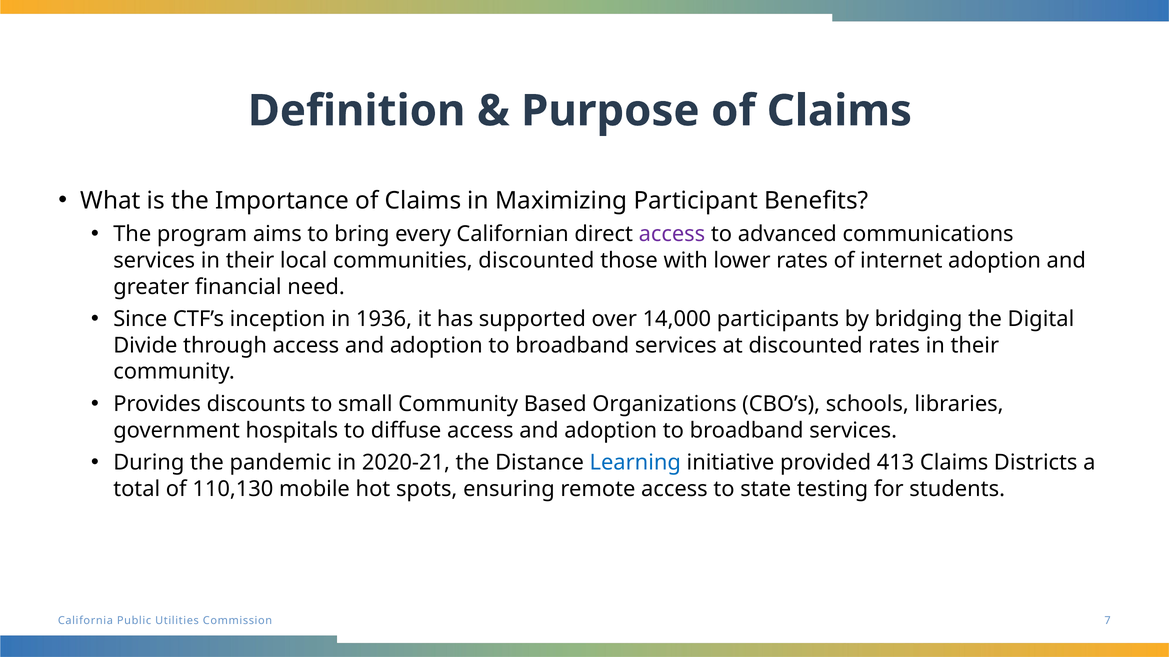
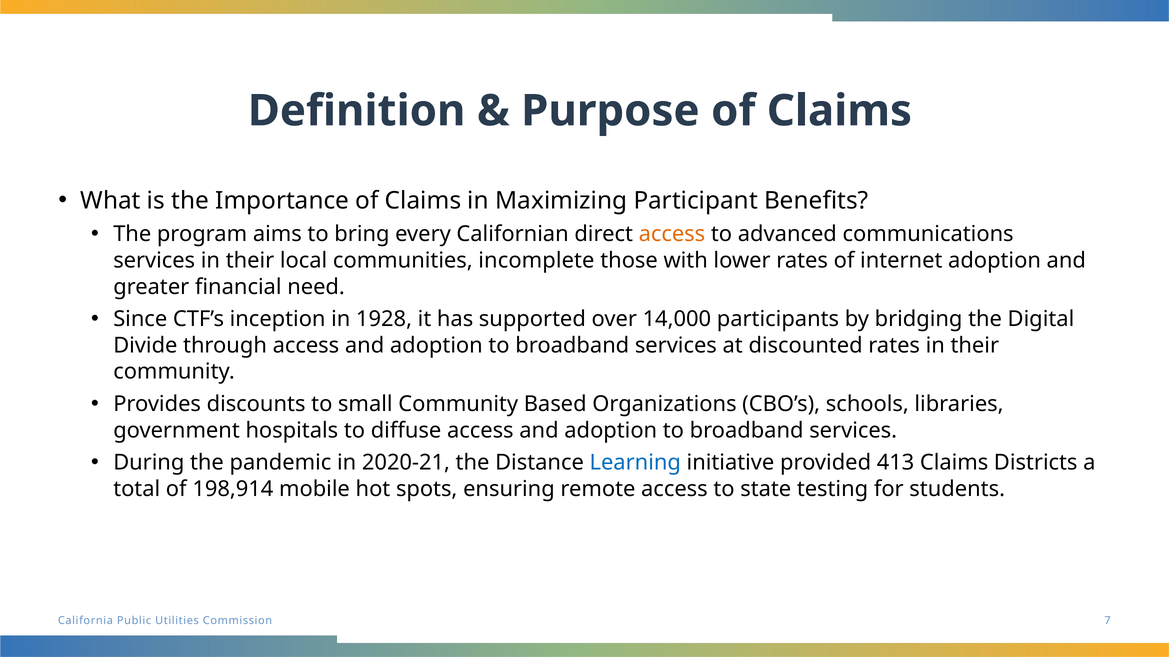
access colour: purple -> orange (672, 234)
communities discounted: discounted -> incomplete (536, 261)
1936: 1936 -> 1928 (384, 319)
110,130: 110,130 -> 198,914 (233, 489)
